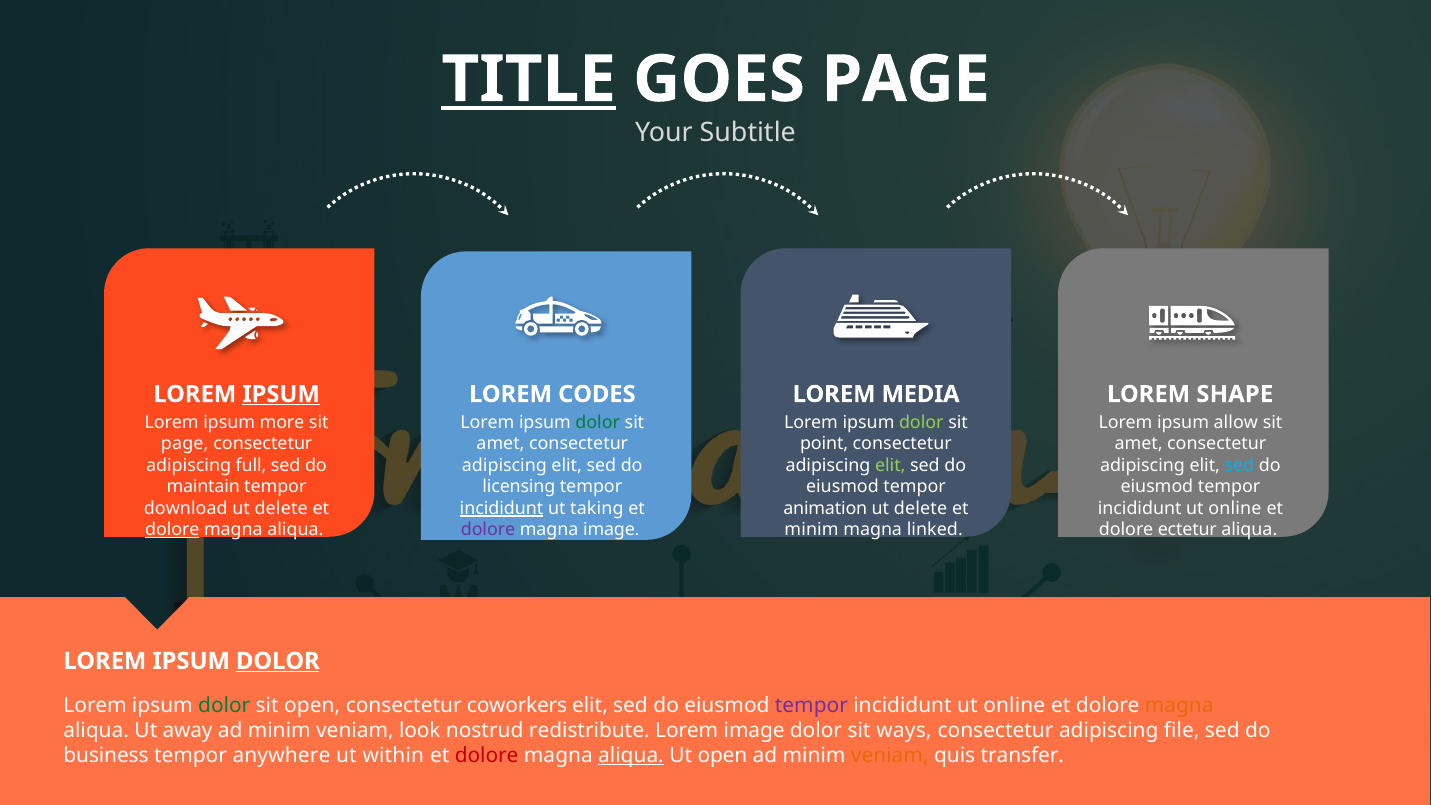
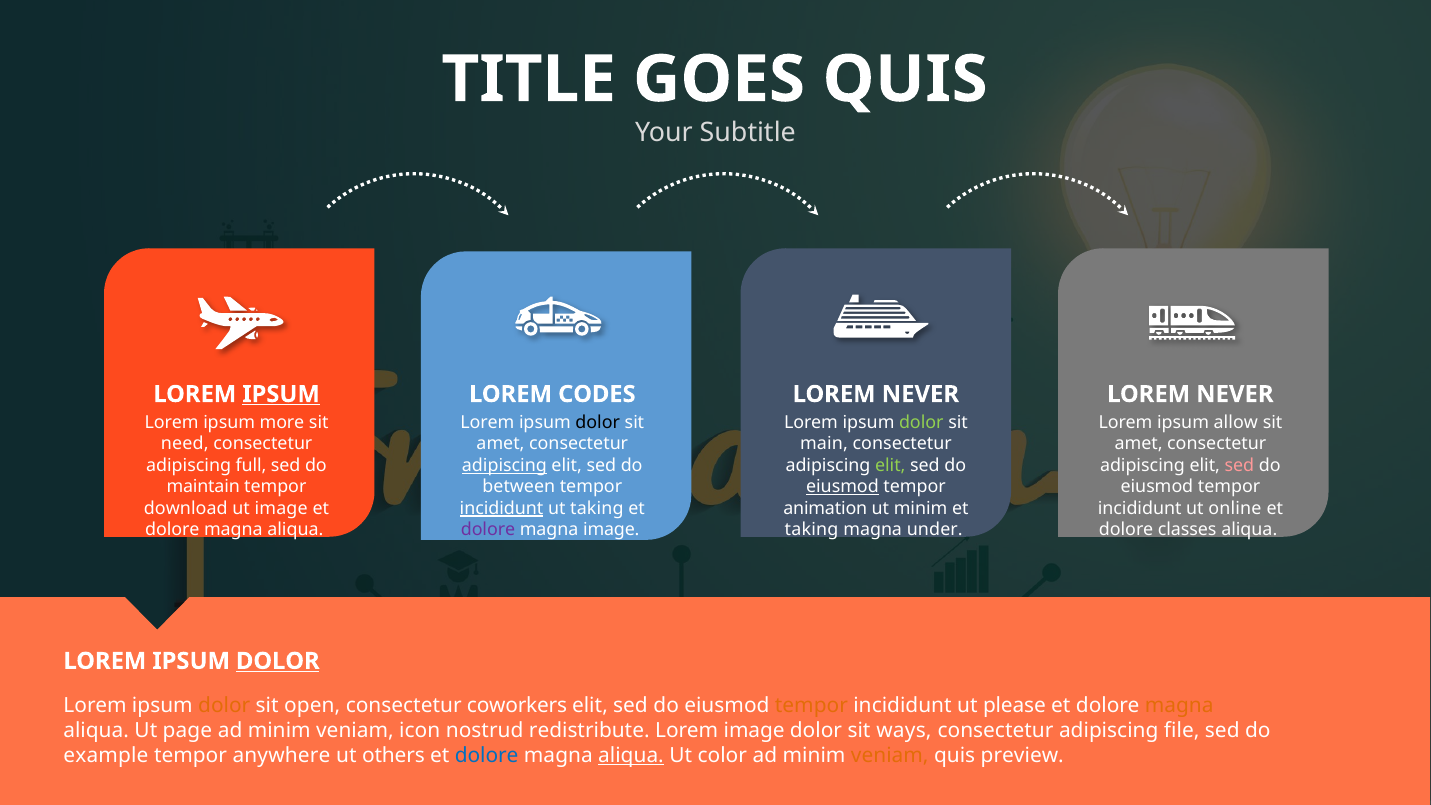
TITLE underline: present -> none (529, 79)
PAGE: PAGE -> QUIS (905, 79)
MEDIA: MEDIA -> NEVER (920, 394)
SHAPE: SHAPE -> NEVER (1235, 394)
dolor colour: green -> black (598, 422)
page: page -> need (185, 444)
point: point -> main (824, 444)
adipiscing underline: none -> present (504, 465)
sed colour: light blue -> pink (1239, 465)
licensing: licensing -> between (519, 487)
eiusmod underline: none -> present (842, 487)
delete: delete -> image (281, 508)
delete: delete -> minim (921, 508)
dolore underline: present -> none (172, 530)
minim: minim -> taking (811, 530)
linked: linked -> under (935, 530)
ectetur: ectetur -> classes (1187, 530)
dolor colour: green -> orange (224, 706)
tempor colour: purple -> orange (811, 706)
online: online -> please (1014, 706)
away: away -> page (187, 731)
look: look -> icon (420, 731)
business: business -> example (106, 756)
within: within -> others (393, 756)
dolore colour: red -> blue (487, 756)
Ut open: open -> color (722, 756)
transfer: transfer -> preview (1022, 756)
